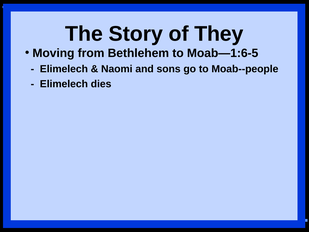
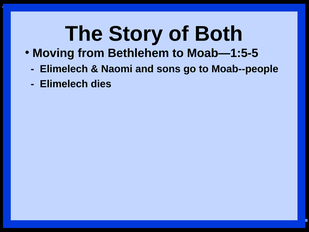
They: They -> Both (219, 34)
Moab—1:6-5: Moab—1:6-5 -> Moab—1:5-5 (223, 53)
